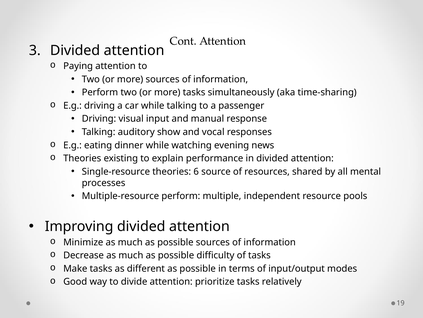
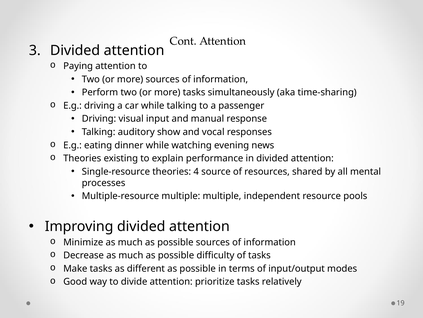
6: 6 -> 4 (196, 171)
Multiple-resource perform: perform -> multiple (181, 196)
